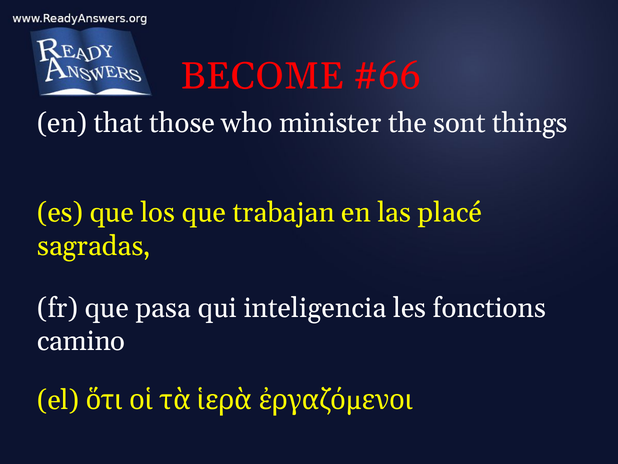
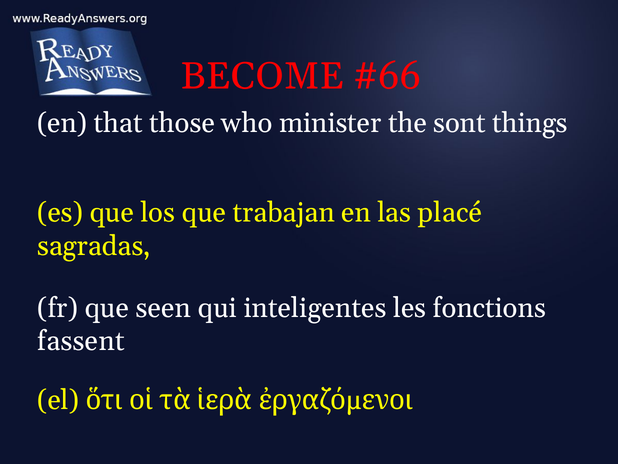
pasa: pasa -> seen (163, 308)
inteligencia: inteligencia -> inteligentes (315, 308)
camino: camino -> fassent (81, 341)
